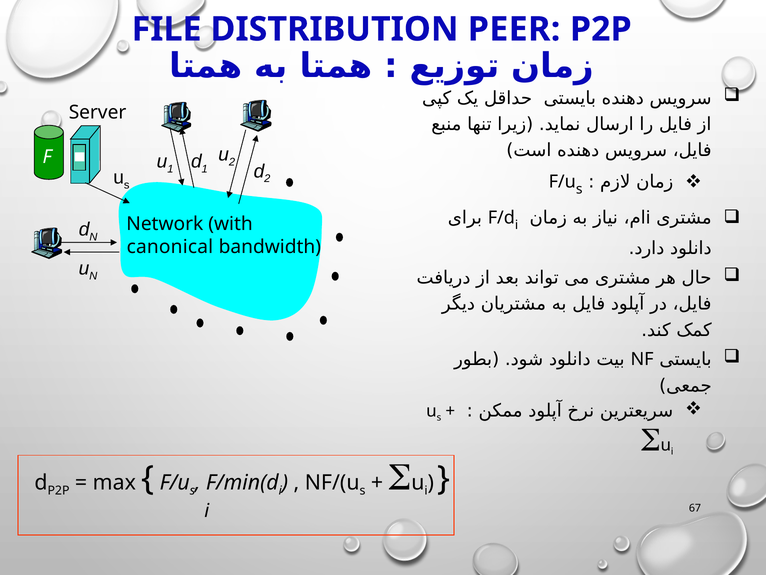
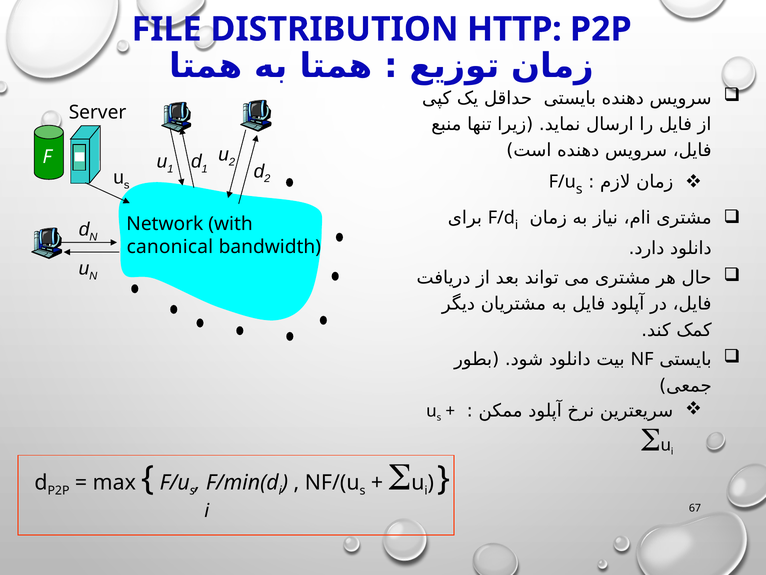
PEER: PEER -> HTTP (514, 29)
